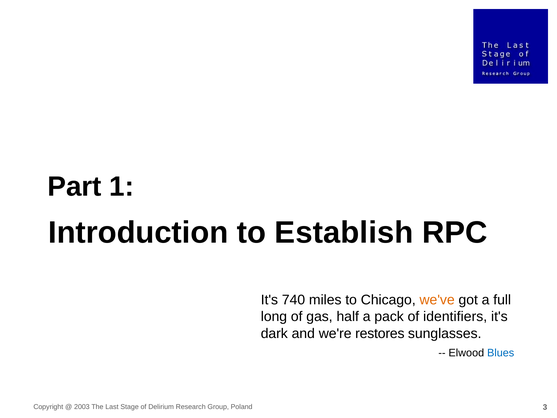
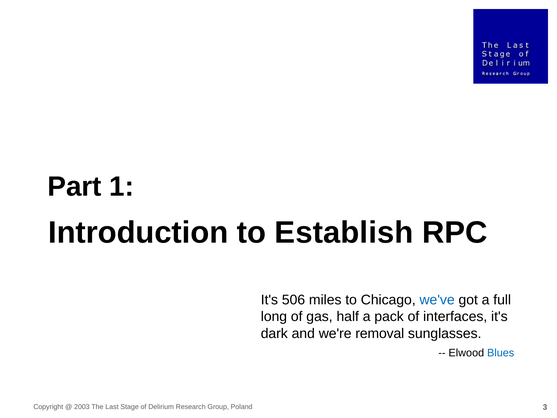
740: 740 -> 506 (294, 300)
we've colour: orange -> blue (437, 300)
identifiers: identifiers -> interfaces (455, 317)
restores: restores -> removal (380, 333)
